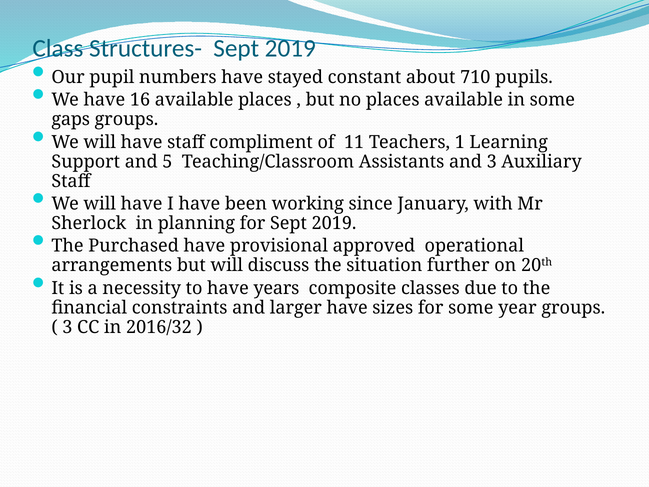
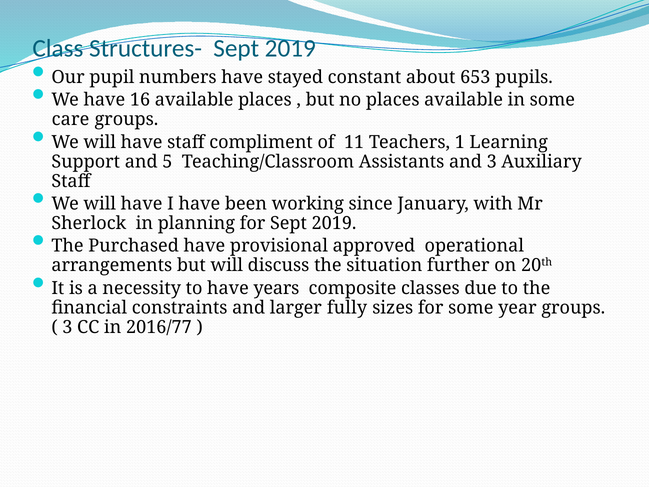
710: 710 -> 653 (475, 77)
gaps: gaps -> care (71, 119)
larger have: have -> fully (347, 307)
2016/32: 2016/32 -> 2016/77 (159, 327)
